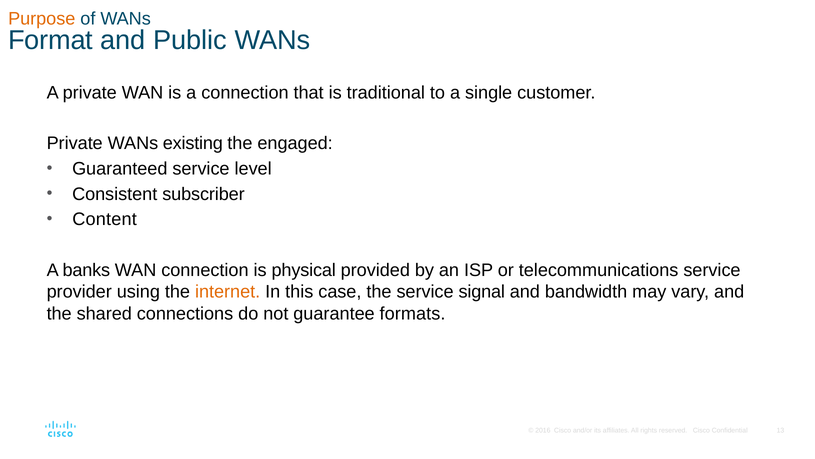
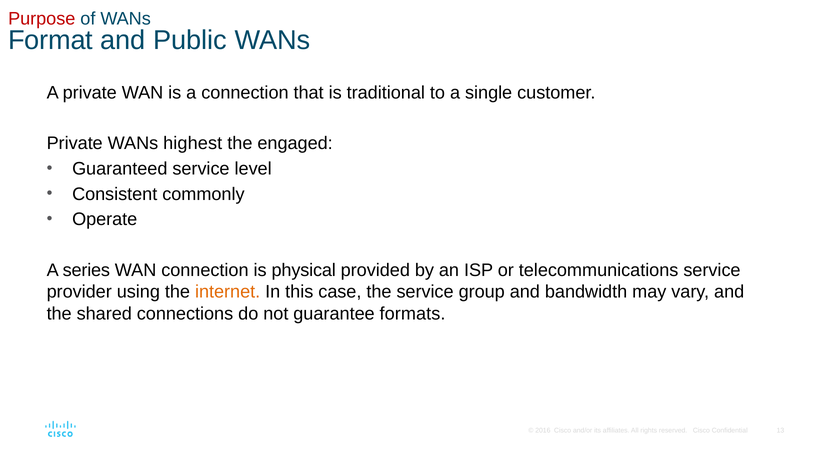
Purpose colour: orange -> red (42, 19)
existing: existing -> highest (193, 143)
subscriber: subscriber -> commonly (203, 194)
Content: Content -> Operate (105, 219)
banks: banks -> series (86, 270)
signal: signal -> group (482, 292)
